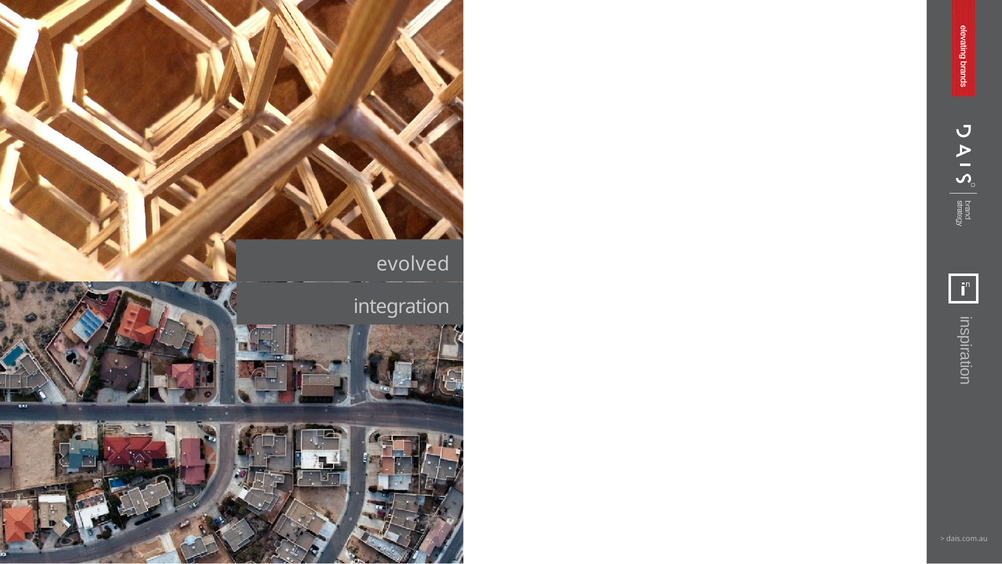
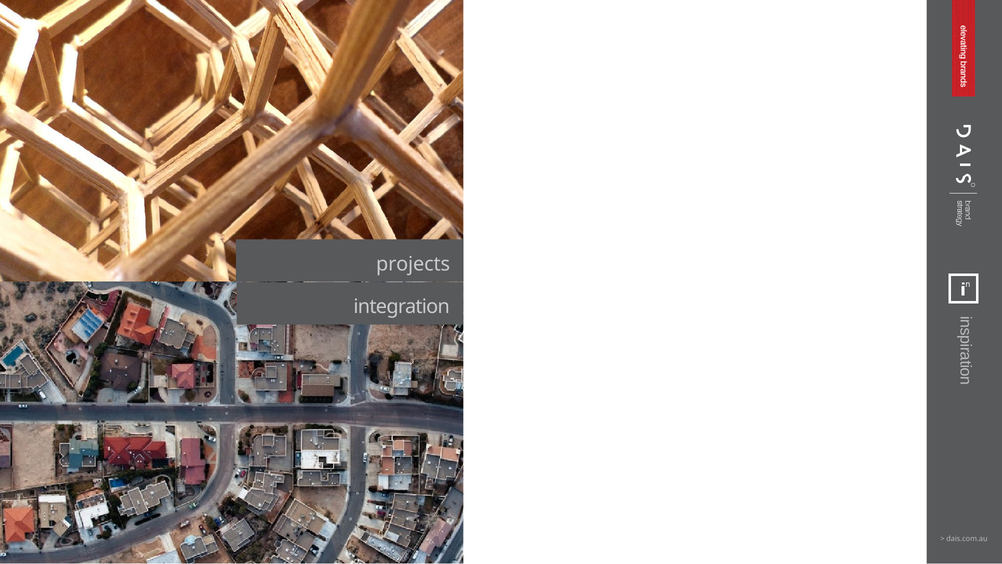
evolved: evolved -> projects (413, 264)
